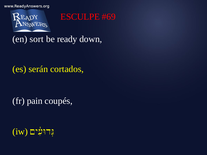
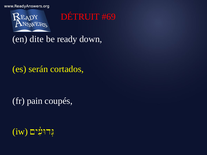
ESCULPE: ESCULPE -> DÉTRUIT (80, 17)
sort: sort -> dite (37, 39)
